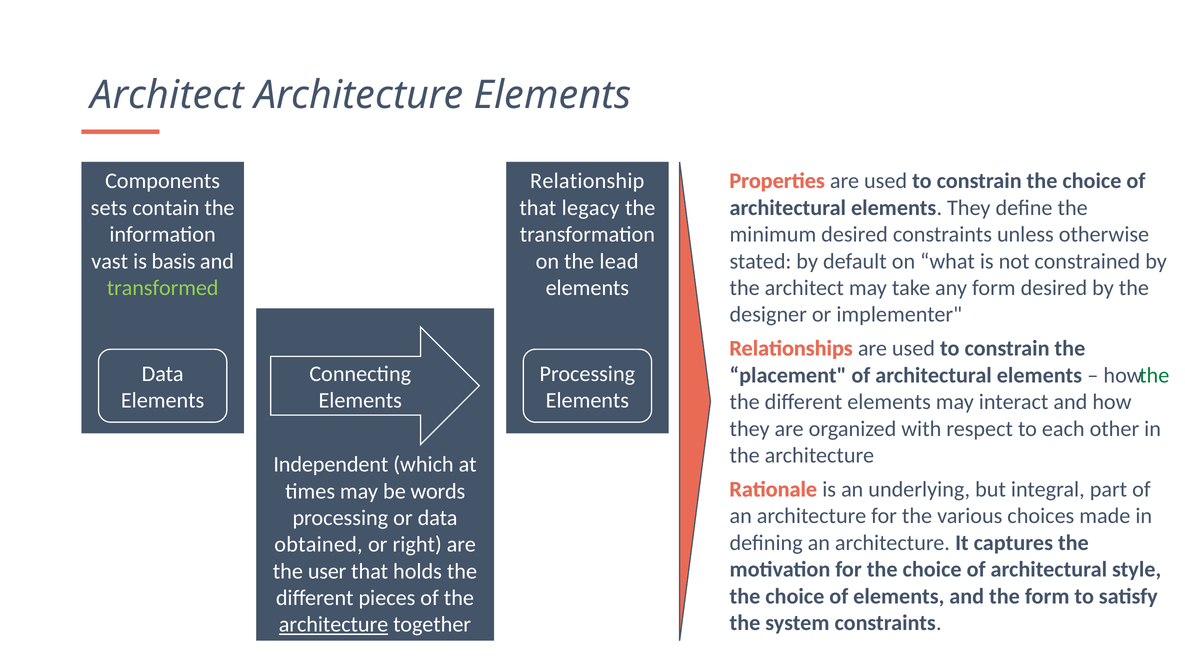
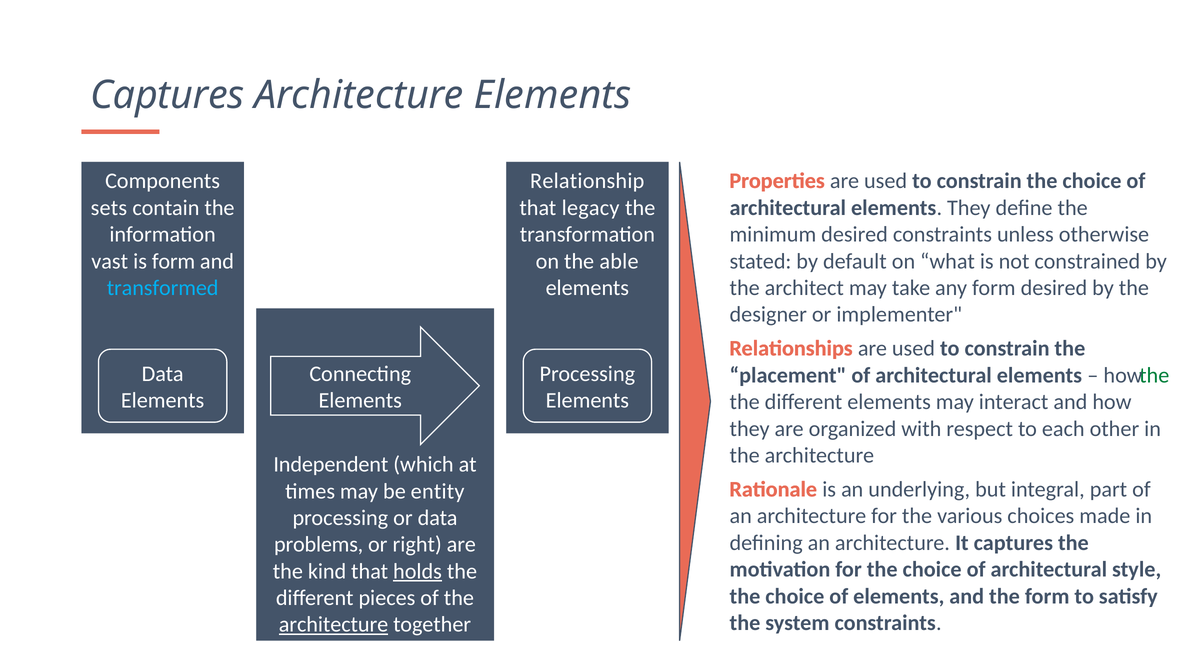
Architect: Architect -> Captures (167, 95)
is basis: basis -> form (174, 261)
lead: lead -> able (619, 261)
transformed colour: light green -> light blue (163, 288)
words: words -> entity (438, 491)
obtained: obtained -> problems (319, 544)
user: user -> kind (327, 571)
holds underline: none -> present (417, 571)
